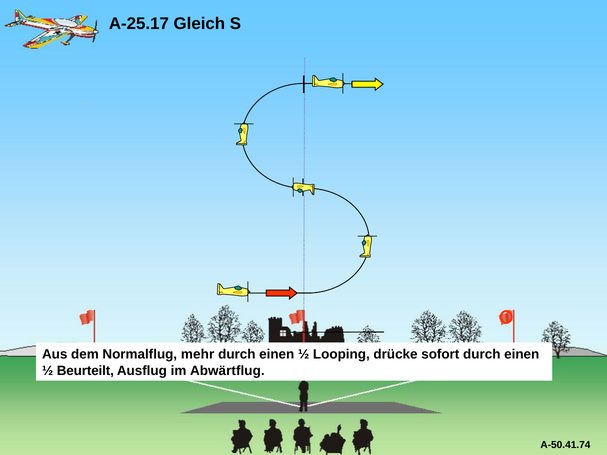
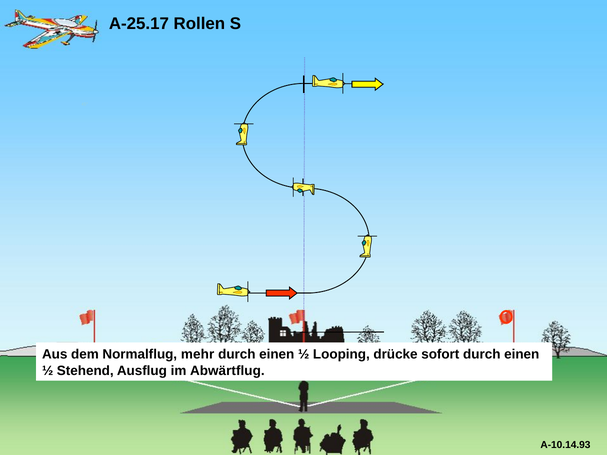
Gleich: Gleich -> Rollen (199, 24)
Beurteilt: Beurteilt -> Stehend (85, 371)
A-50.41.74: A-50.41.74 -> A-10.14.93 (565, 445)
